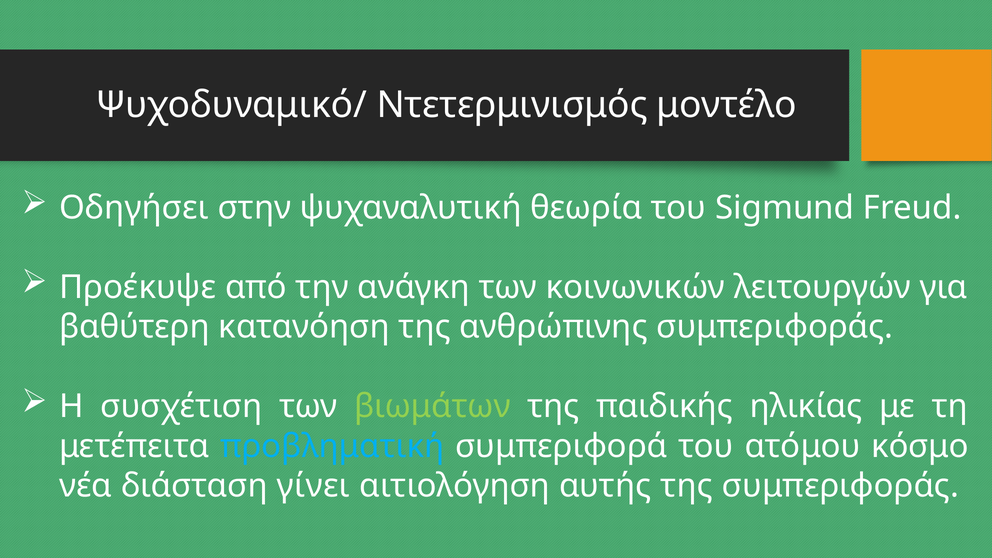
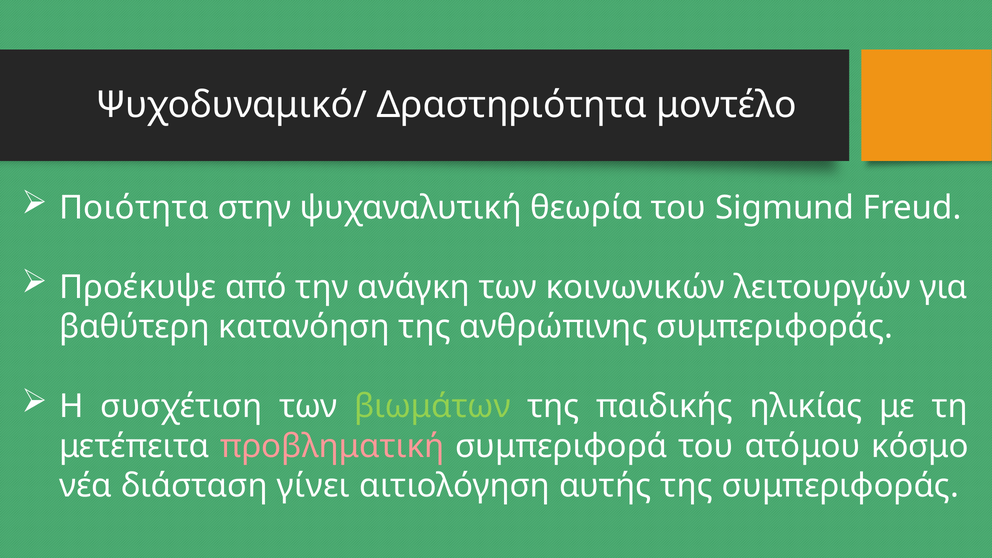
Ντετερμινισμός: Ντετερμινισμός -> Δραστηριότητα (512, 105)
Οδηγήσει: Οδηγήσει -> Ποιότητα (134, 208)
προβληματική colour: light blue -> pink (332, 446)
